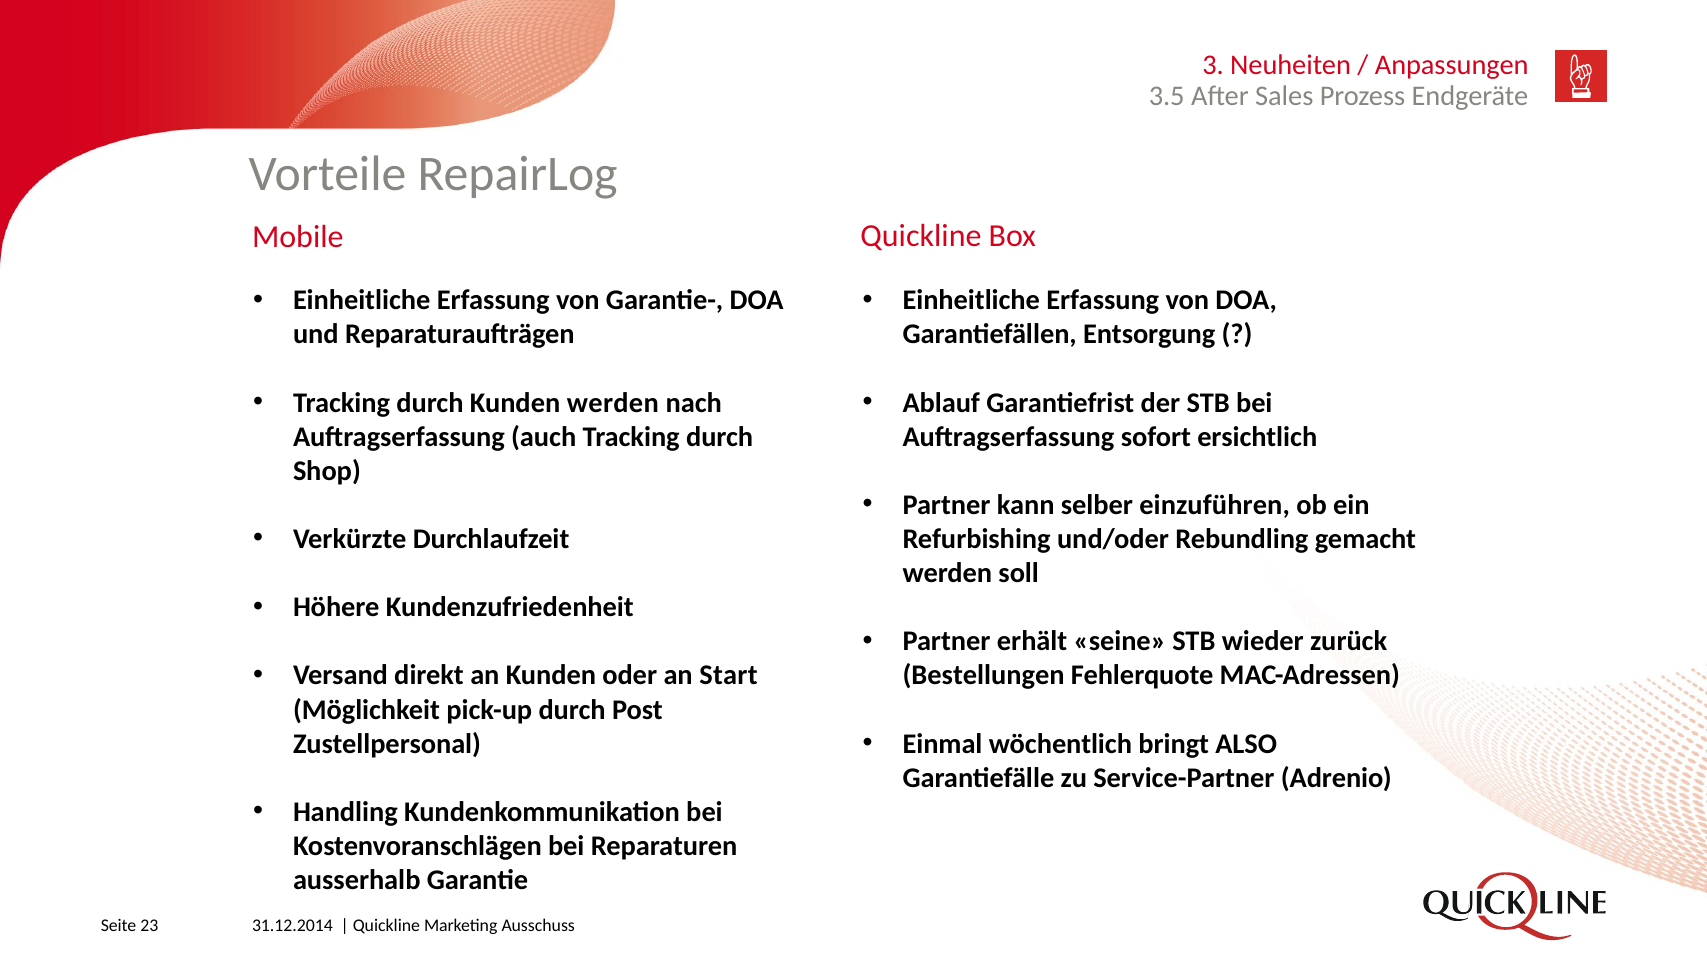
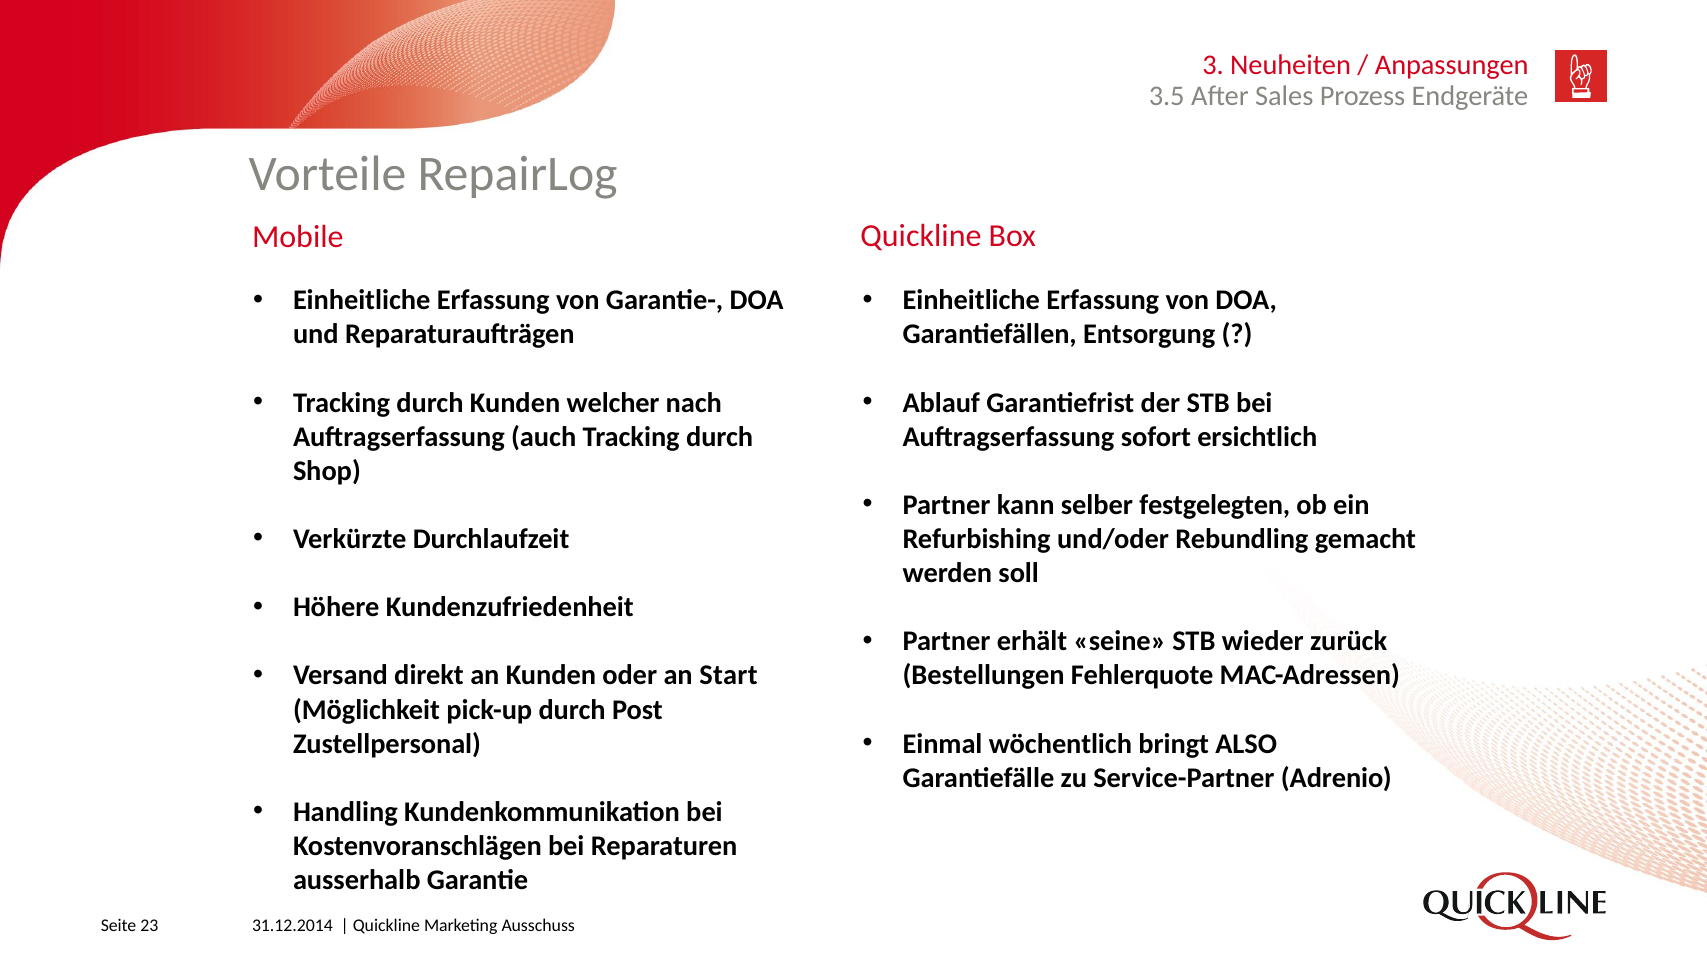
Kunden werden: werden -> welcher (613, 403)
einzuführen: einzuführen -> festgelegten (1215, 505)
